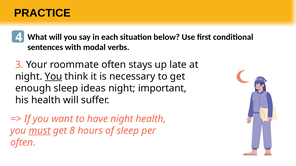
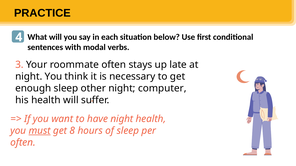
You underline: present -> none (53, 77)
ideas: ideas -> other (93, 89)
important: important -> computer (162, 89)
